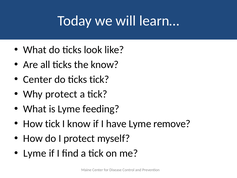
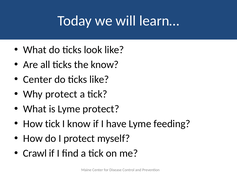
ticks tick: tick -> like (99, 79)
Lyme feeding: feeding -> protect (101, 109)
remove: remove -> feeding (172, 124)
Lyme: Lyme -> Crawl (35, 153)
